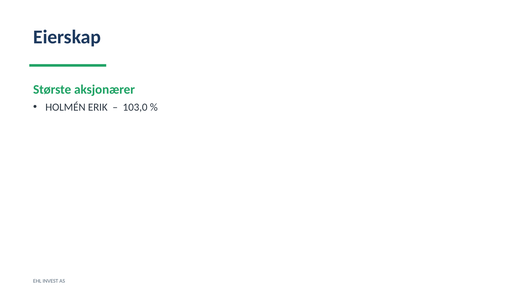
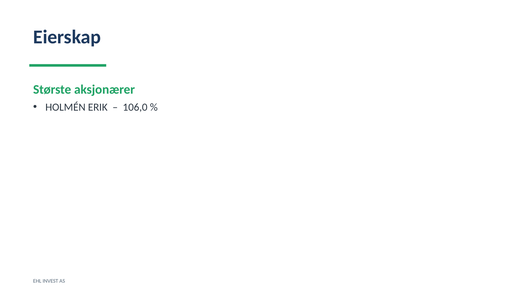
103,0: 103,0 -> 106,0 (135, 107)
